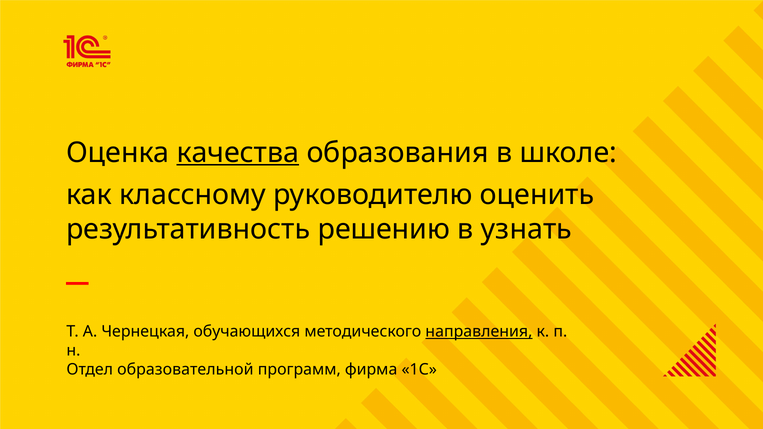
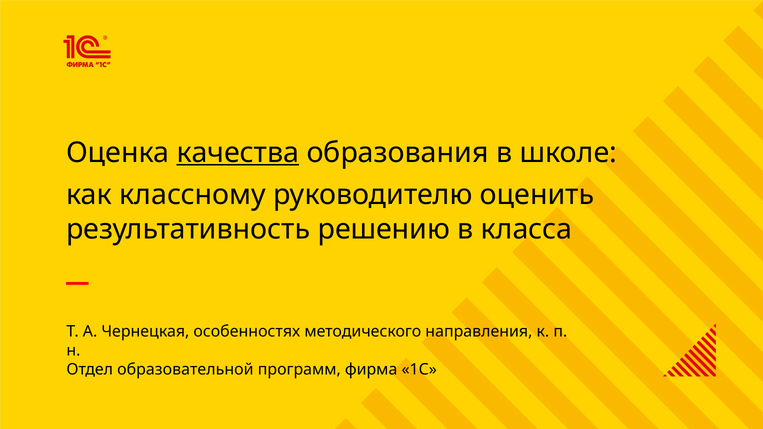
узнать: узнать -> класса (527, 229)
обучающихся: обучающихся -> особенностях (247, 332)
направления underline: present -> none (479, 332)
